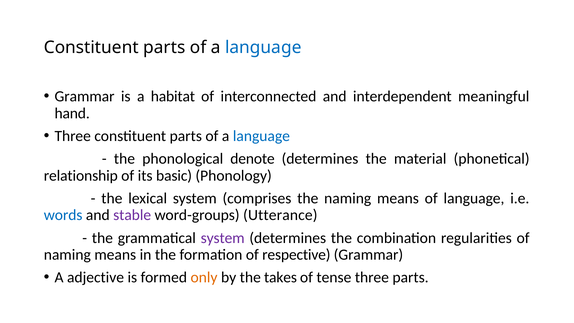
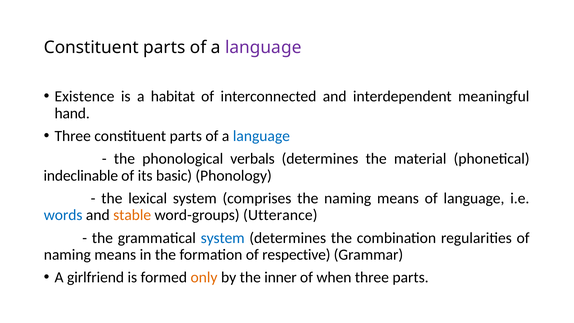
language colour: blue -> purple (263, 47)
Grammar: Grammar -> Existence (84, 96)
denote: denote -> verbals (252, 159)
relationship: relationship -> indeclinable (81, 175)
stable colour: purple -> orange (132, 215)
system colour: purple -> blue (223, 238)
adjective: adjective -> girlfriend (96, 277)
takes: takes -> inner (280, 277)
tense: tense -> when (334, 277)
